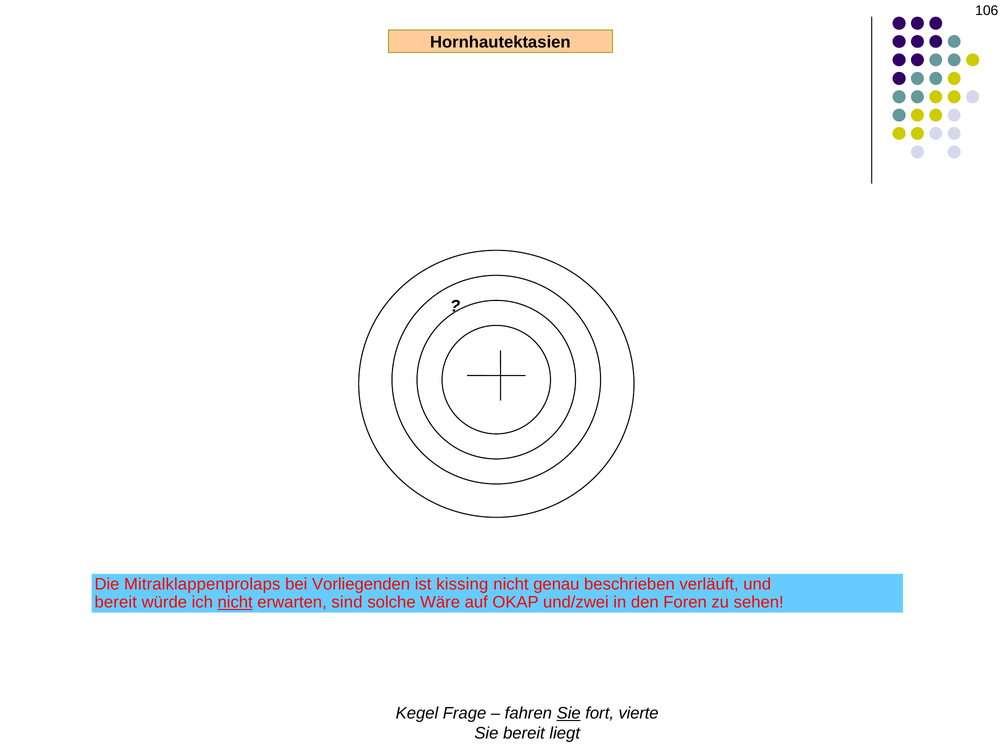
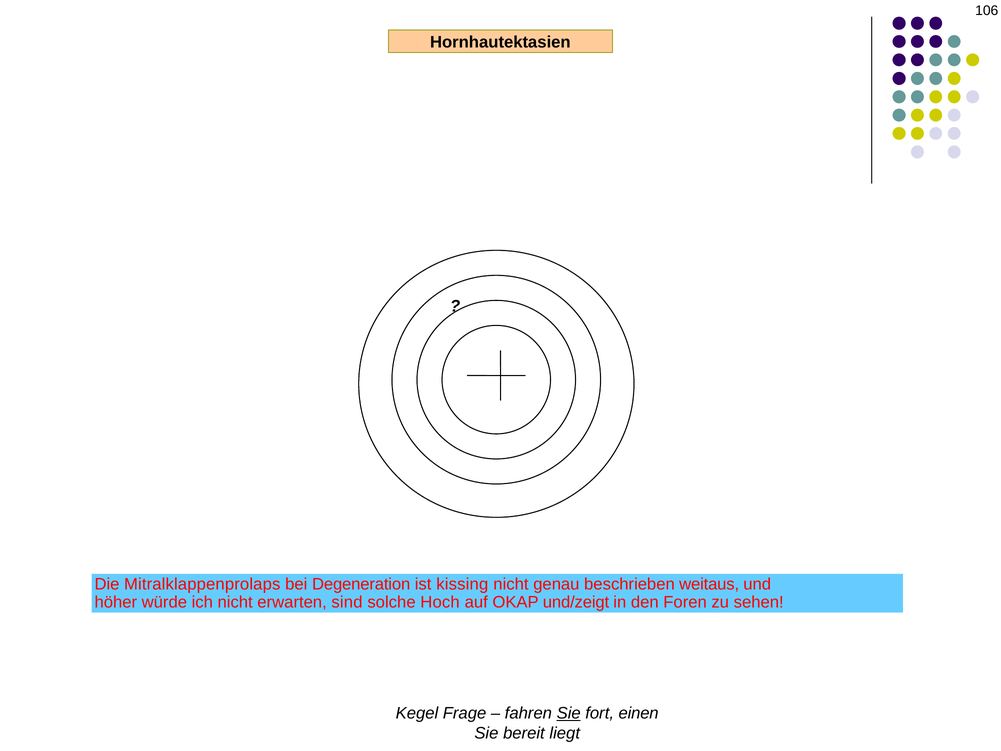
Vorliegenden: Vorliegenden -> Degeneration (361, 584)
verläuft: verläuft -> weitaus (709, 584)
bereit: bereit -> höher (116, 602)
nicht underline: present -> none (235, 602)
Wäre: Wäre -> Hoch (440, 602)
und/zwei: und/zwei -> und/zeigt (576, 602)
vierte: vierte -> einen (639, 713)
